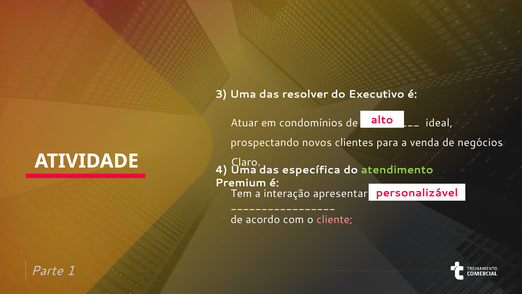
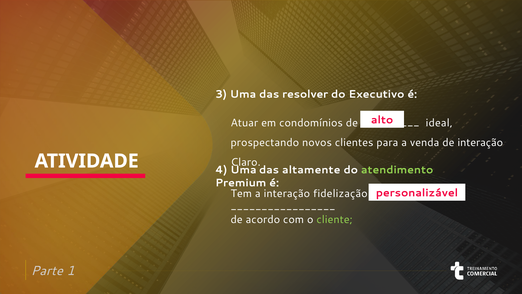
de negócios: negócios -> interação (480, 142)
específica: específica -> altamente (311, 170)
apresentar: apresentar -> fidelização (340, 193)
cliente colour: pink -> light green (335, 219)
